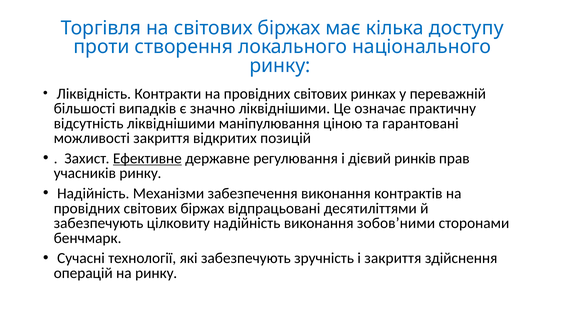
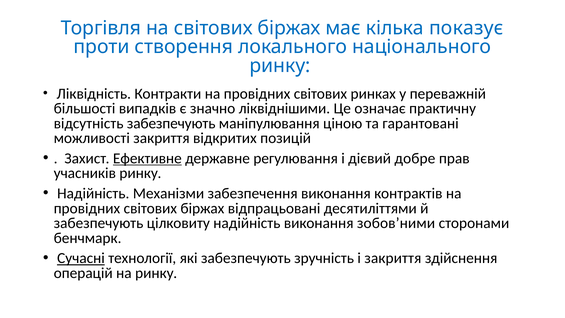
доступу: доступу -> показує (466, 28)
відсутність ліквіднішими: ліквіднішими -> забезпечують (171, 123)
ринків: ринків -> добре (415, 158)
Сучасні underline: none -> present (81, 258)
